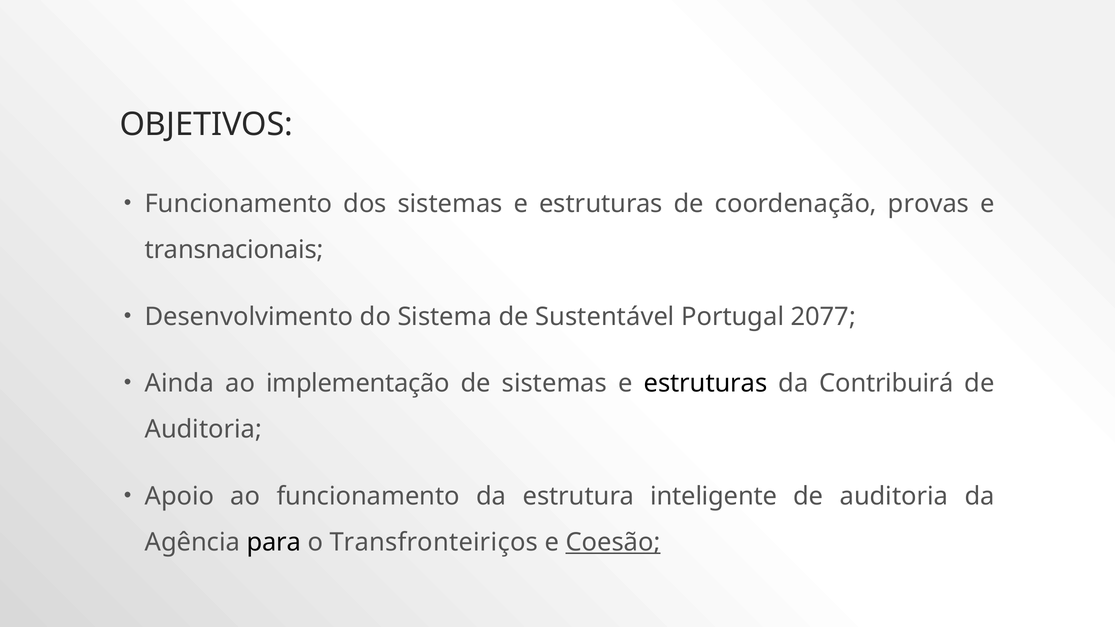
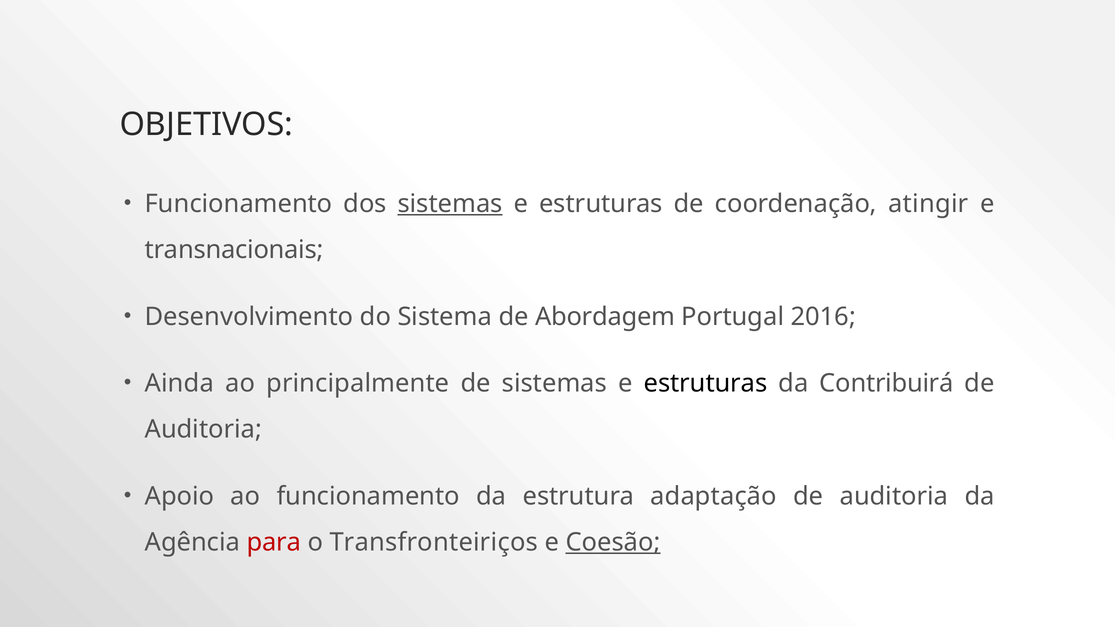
sistemas underline: none -> present (450, 204)
provas: provas -> atingir (928, 204)
Sustentável: Sustentável -> Abordagem (605, 317)
2077: 2077 -> 2016 (823, 317)
implementação: implementação -> principalmente (358, 384)
inteligente: inteligente -> adaptação (714, 497)
para colour: black -> red (274, 542)
